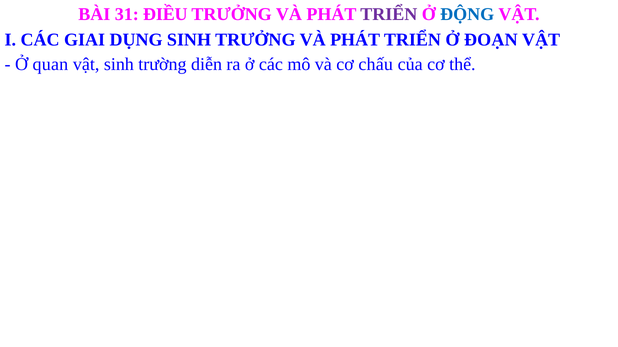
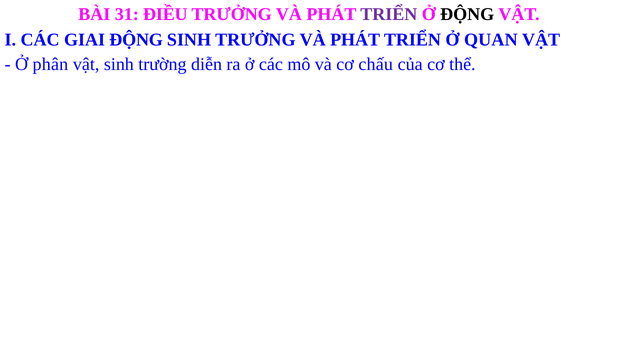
ĐỘNG colour: blue -> black (467, 14)
GIAI DỤNG: DỤNG -> ĐỘNG (136, 40)
ĐOẠN: ĐOẠN -> QUAN (491, 40)
quan: quan -> phân (50, 64)
